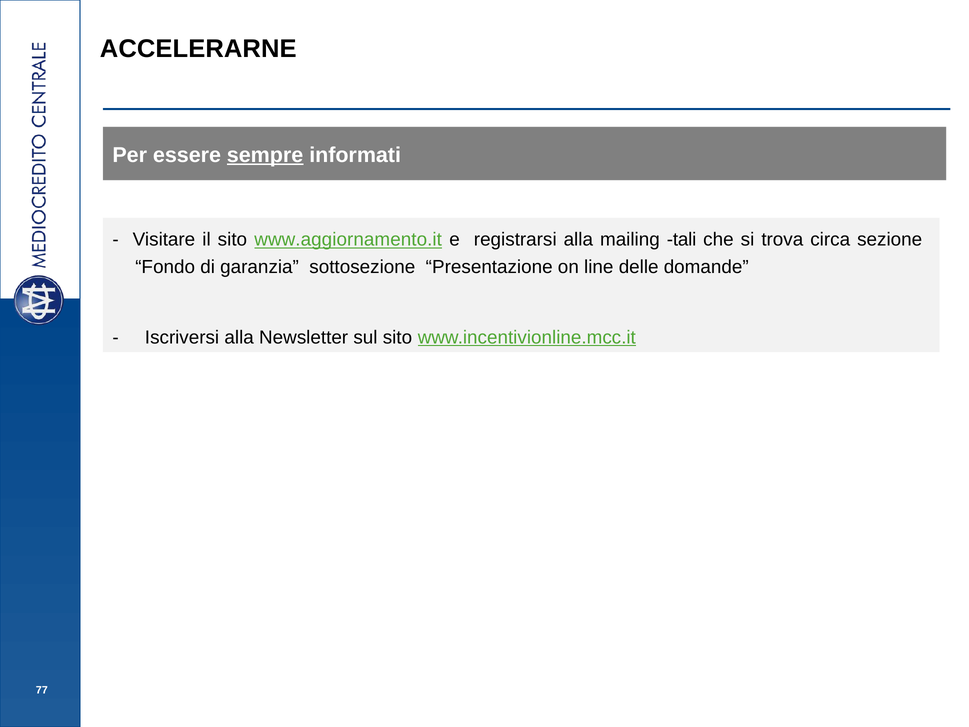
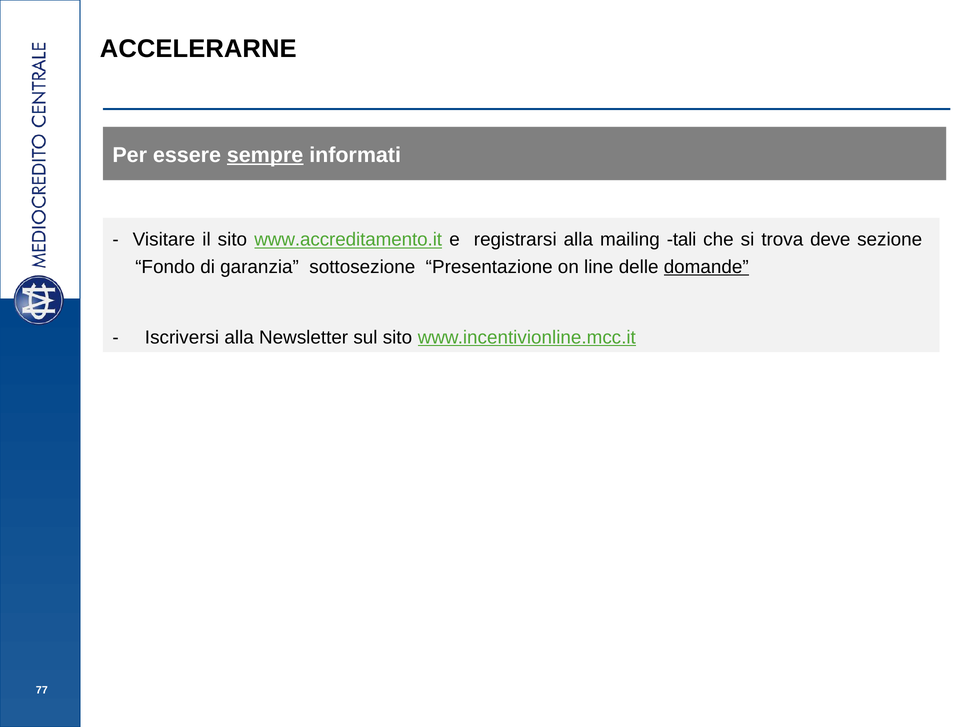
www.aggiornamento.it: www.aggiornamento.it -> www.accreditamento.it (348, 240)
circa: circa -> deve (830, 240)
domande underline: none -> present (706, 267)
